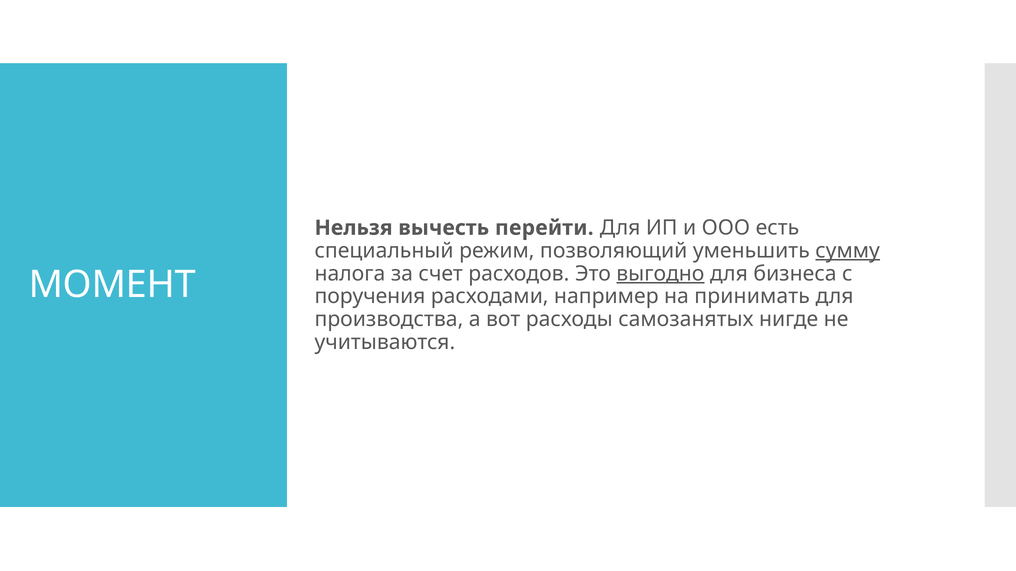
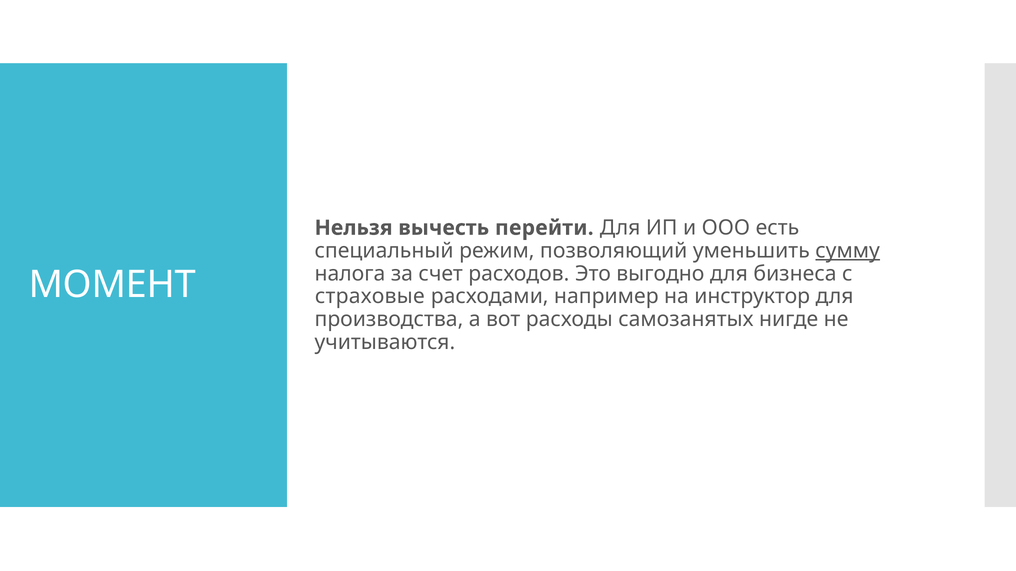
выгодно underline: present -> none (660, 274)
поручения: поручения -> страховые (370, 297)
принимать: принимать -> инструктор (752, 297)
